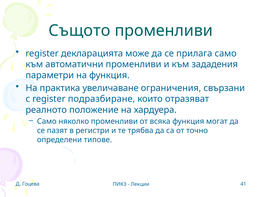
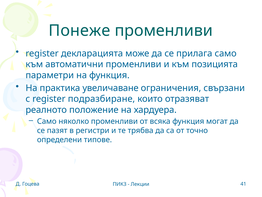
Същото: Същото -> Понеже (79, 31)
зададения: зададения -> позицията (215, 64)
